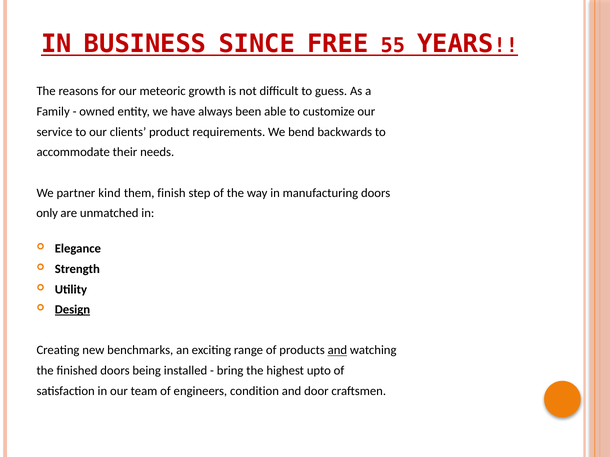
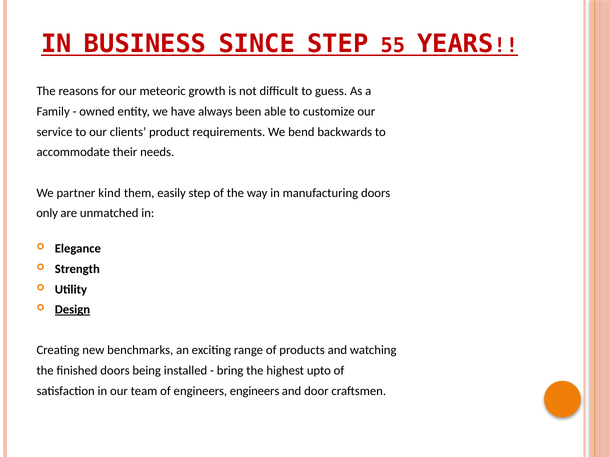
SINCE FREE: FREE -> STEP (338, 44)
finish: finish -> easily (172, 193)
and underline: present -> none (337, 351)
engineers condition: condition -> engineers (255, 391)
